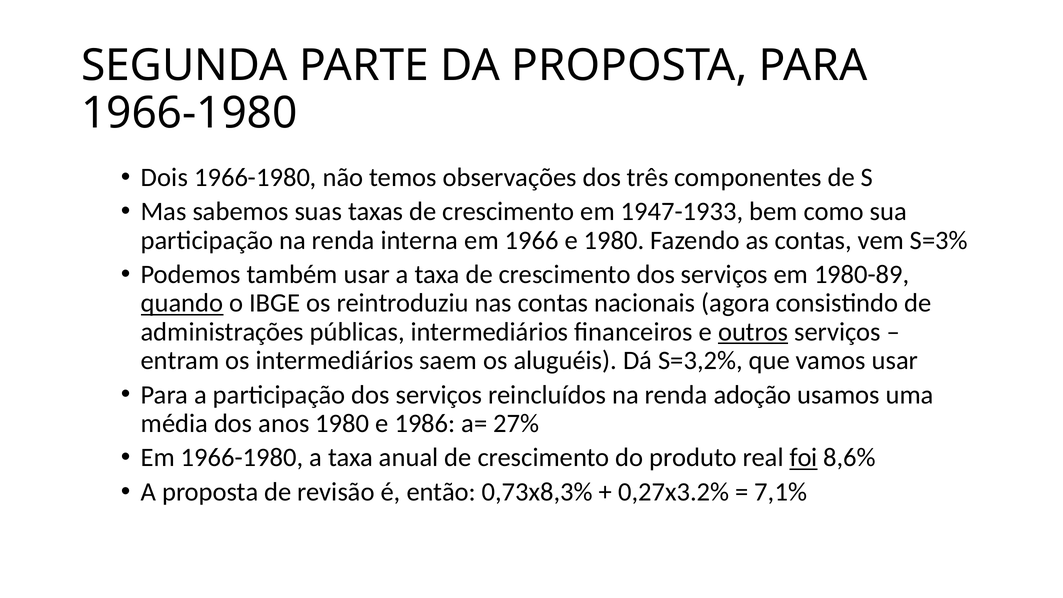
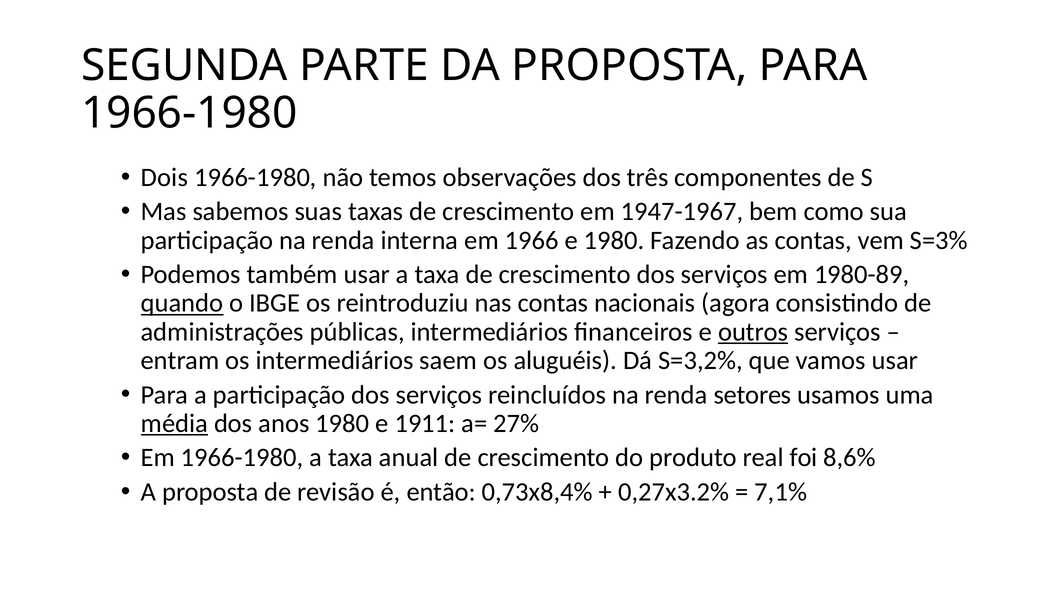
1947-1933: 1947-1933 -> 1947-1967 (682, 212)
adoção: adoção -> setores (752, 395)
média underline: none -> present (174, 423)
1986: 1986 -> 1911 (425, 423)
foi underline: present -> none (804, 458)
0,73x8,3%: 0,73x8,3% -> 0,73x8,4% (537, 492)
